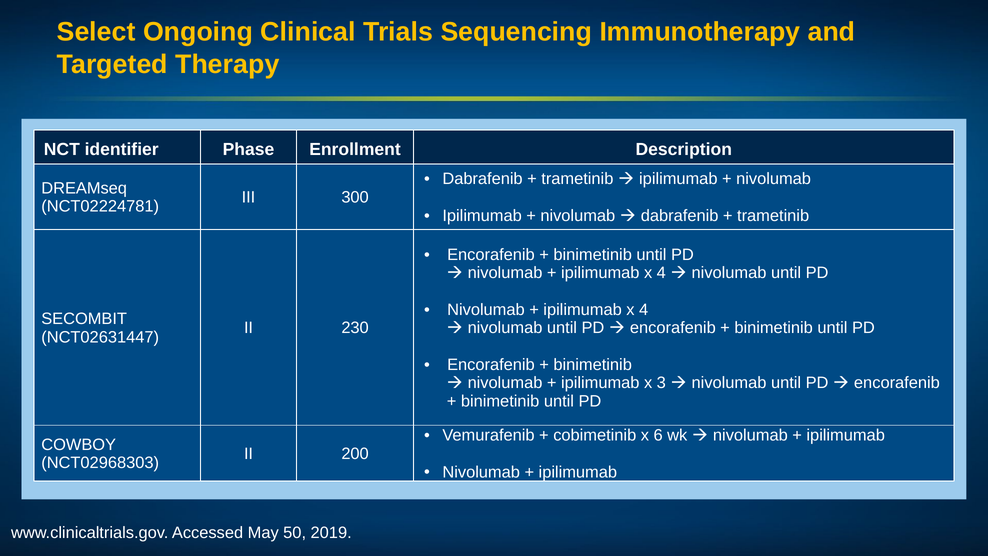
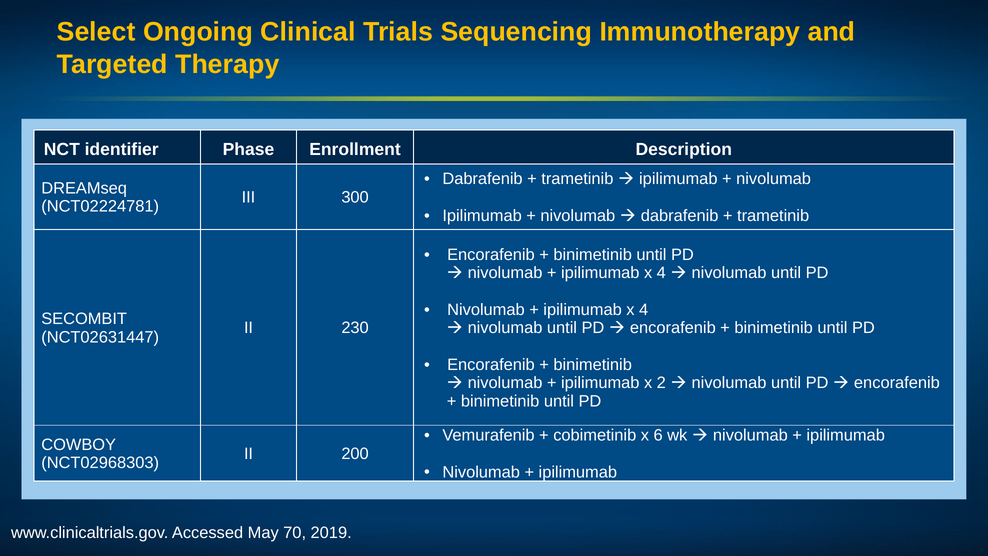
3: 3 -> 2 (661, 383)
50: 50 -> 70 (295, 533)
